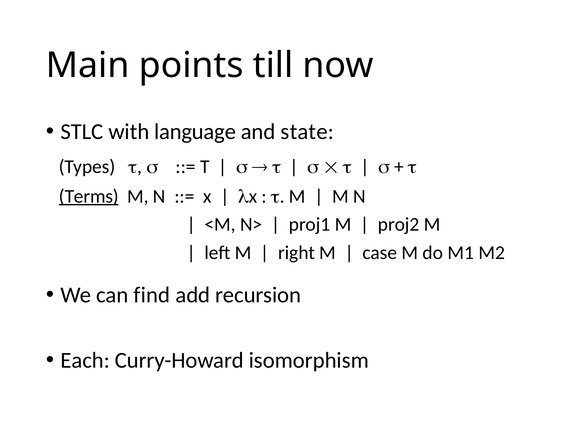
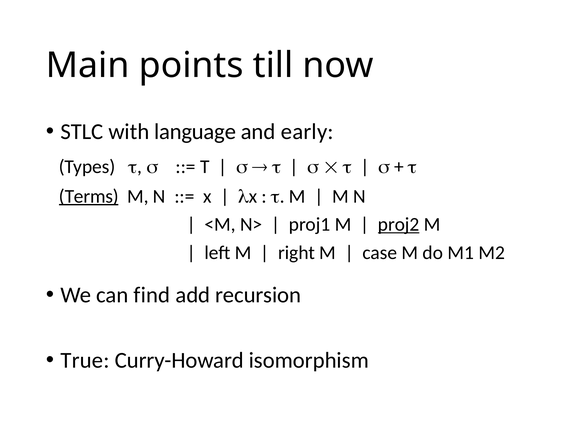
state: state -> early (307, 132)
proj2 underline: none -> present (399, 224)
Each: Each -> True (85, 360)
